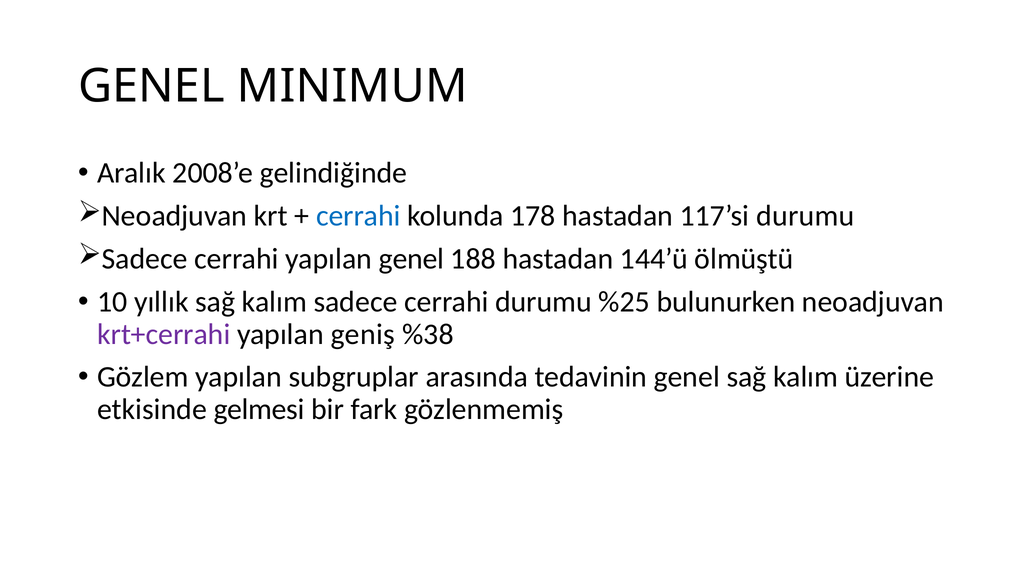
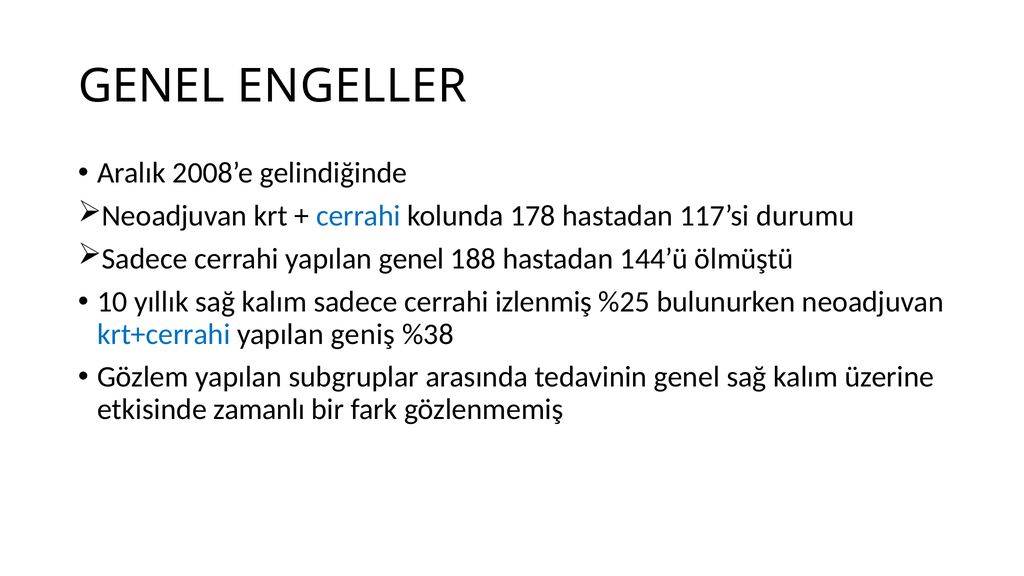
MINIMUM: MINIMUM -> ENGELLER (352, 86)
cerrahi durumu: durumu -> izlenmiş (544, 302)
krt+cerrahi colour: purple -> blue (164, 334)
gelmesi: gelmesi -> zamanlı (259, 409)
